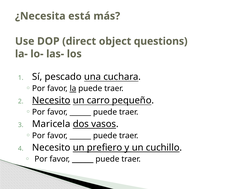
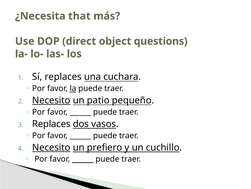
está: está -> that (79, 16)
Sí pescado: pescado -> replaces (63, 77)
carro: carro -> patio (98, 100)
Maricela: Maricela -> Replaces (51, 124)
Necesito underline: none -> present (51, 147)
